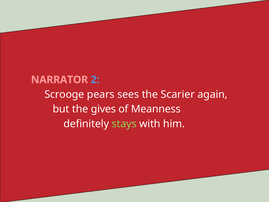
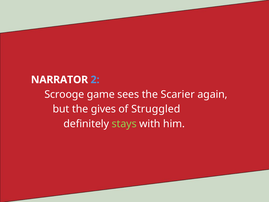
NARRATOR colour: pink -> white (59, 80)
pears: pears -> game (101, 94)
Meanness: Meanness -> Struggled (156, 109)
